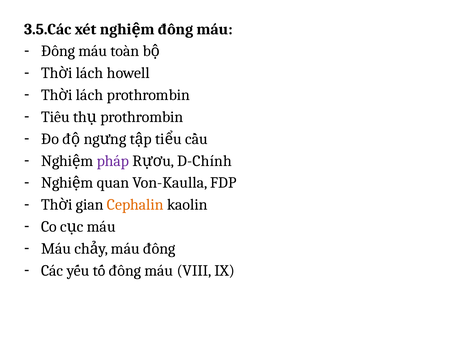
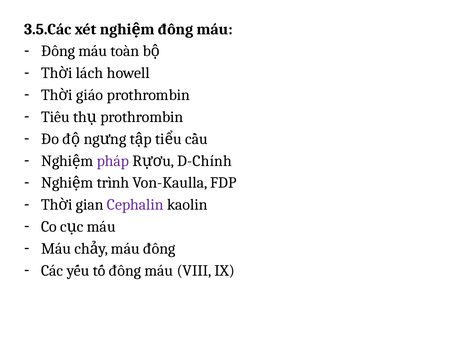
lách: lách -> giáo (90, 95)
quan: quan -> trình (113, 183)
Cephalin colour: orange -> purple (135, 205)
